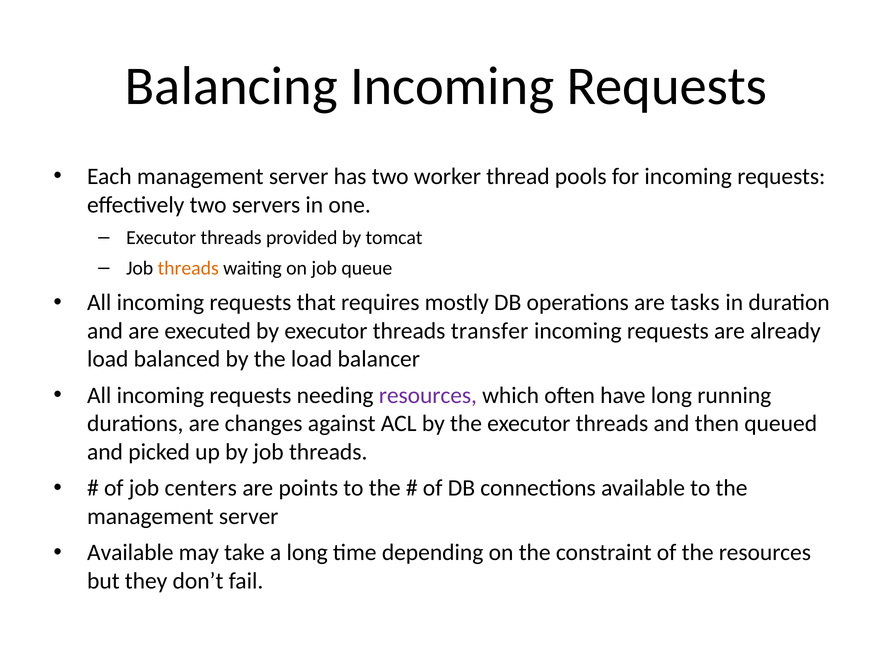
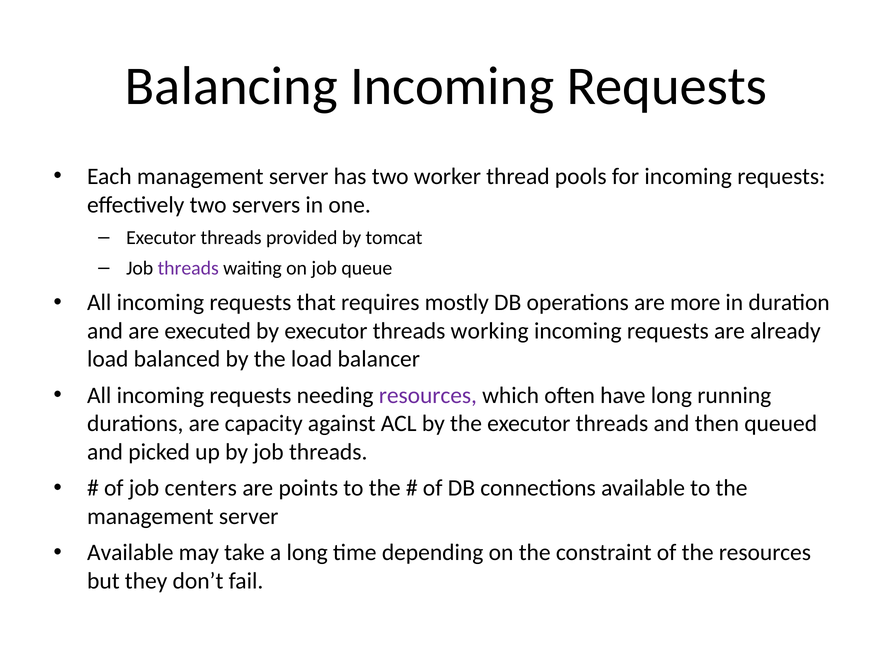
threads colour: orange -> purple (188, 268)
tasks: tasks -> more (695, 303)
transfer: transfer -> working (490, 331)
changes: changes -> capacity (264, 424)
